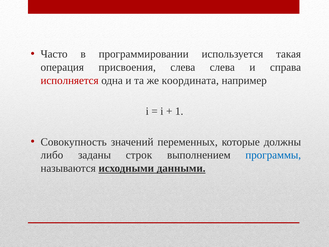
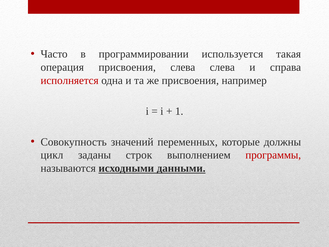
же координата: координата -> присвоения (190, 80)
либо: либо -> цикл (52, 155)
программы colour: blue -> red (273, 155)
